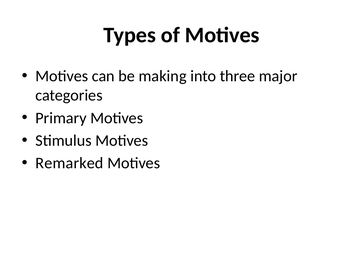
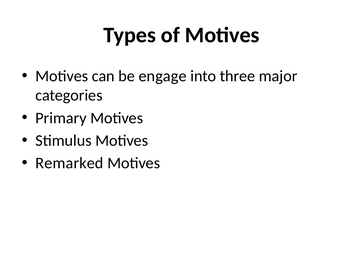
making: making -> engage (163, 76)
